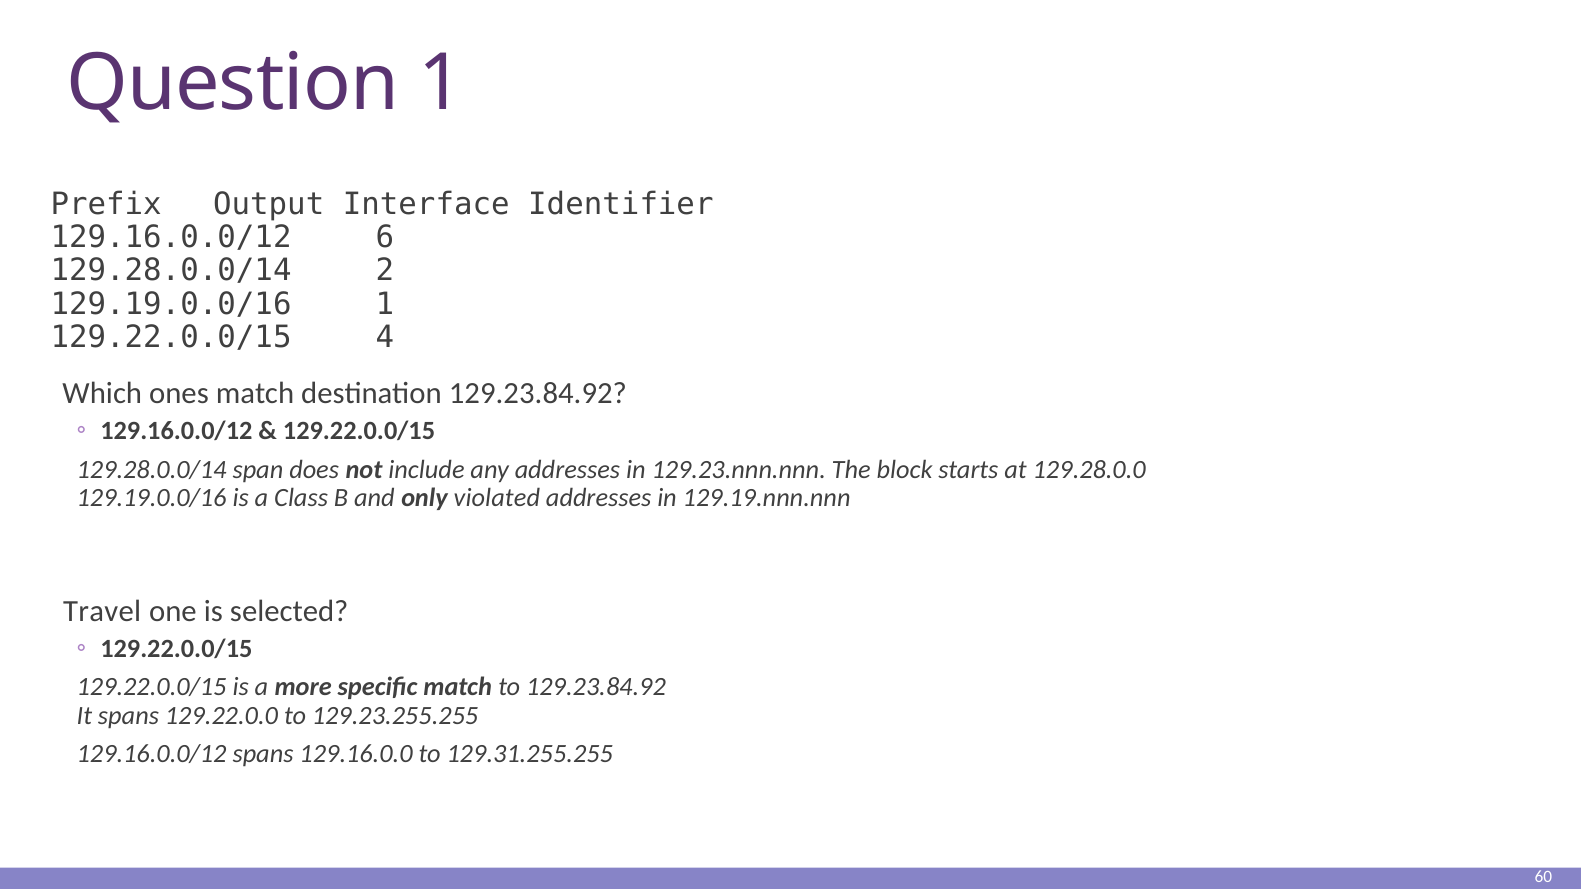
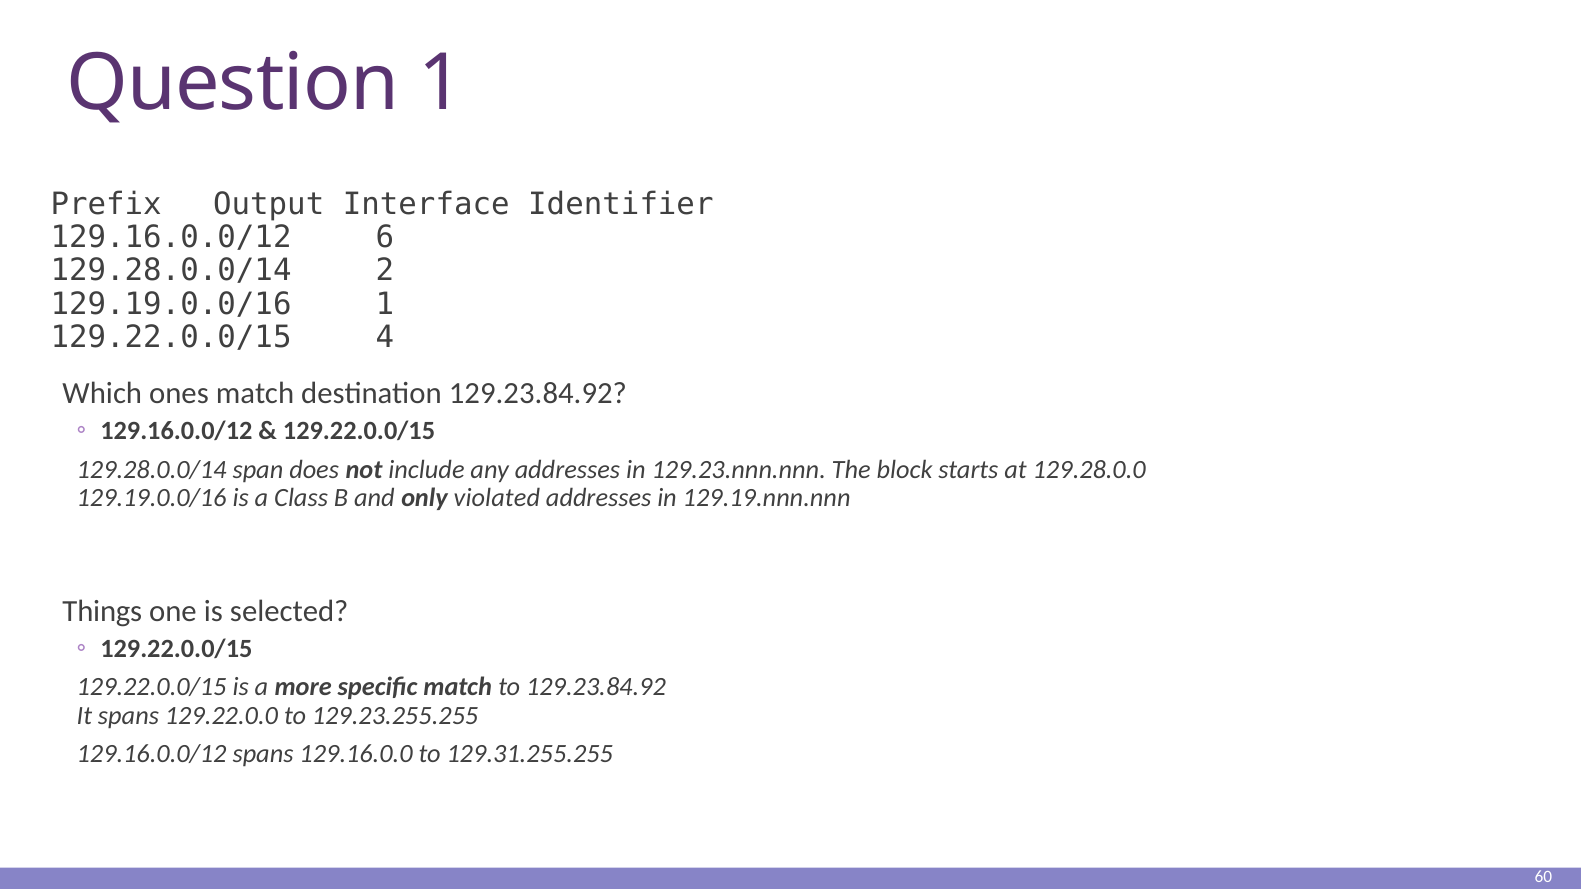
Travel: Travel -> Things (102, 611)
